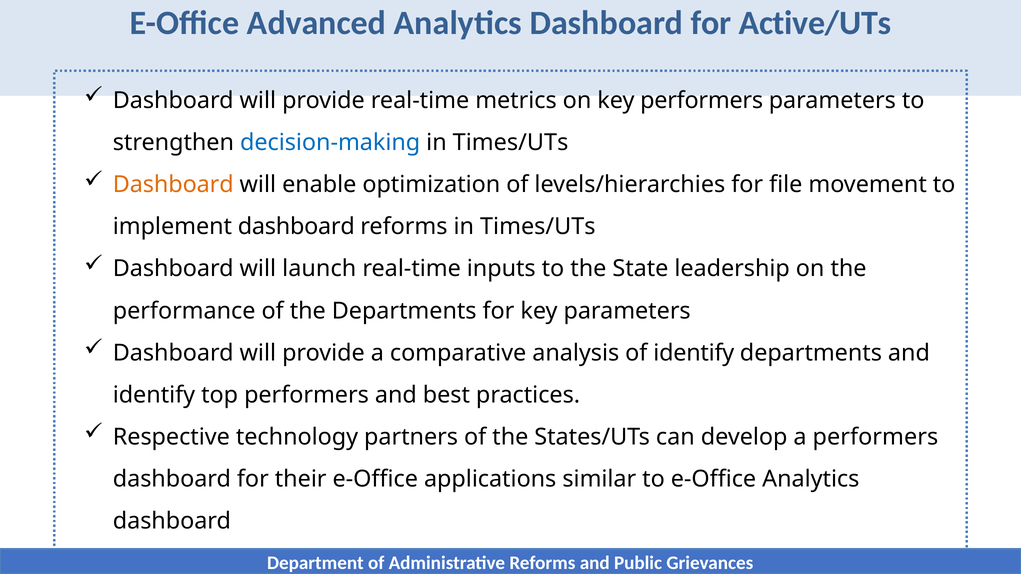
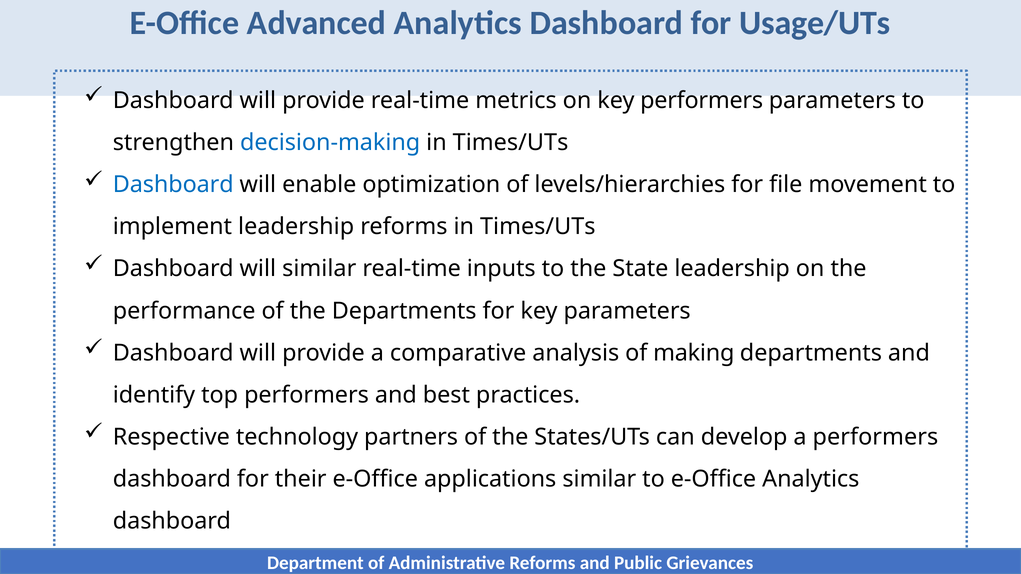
Active/UTs: Active/UTs -> Usage/UTs (815, 23)
Dashboard colour: orange -> blue (173, 185)
implement dashboard: dashboard -> leadership (296, 227)
will launch: launch -> similar (319, 269)
of identify: identify -> making (694, 353)
